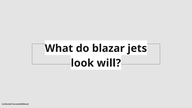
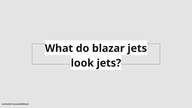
look will: will -> jets (109, 63)
